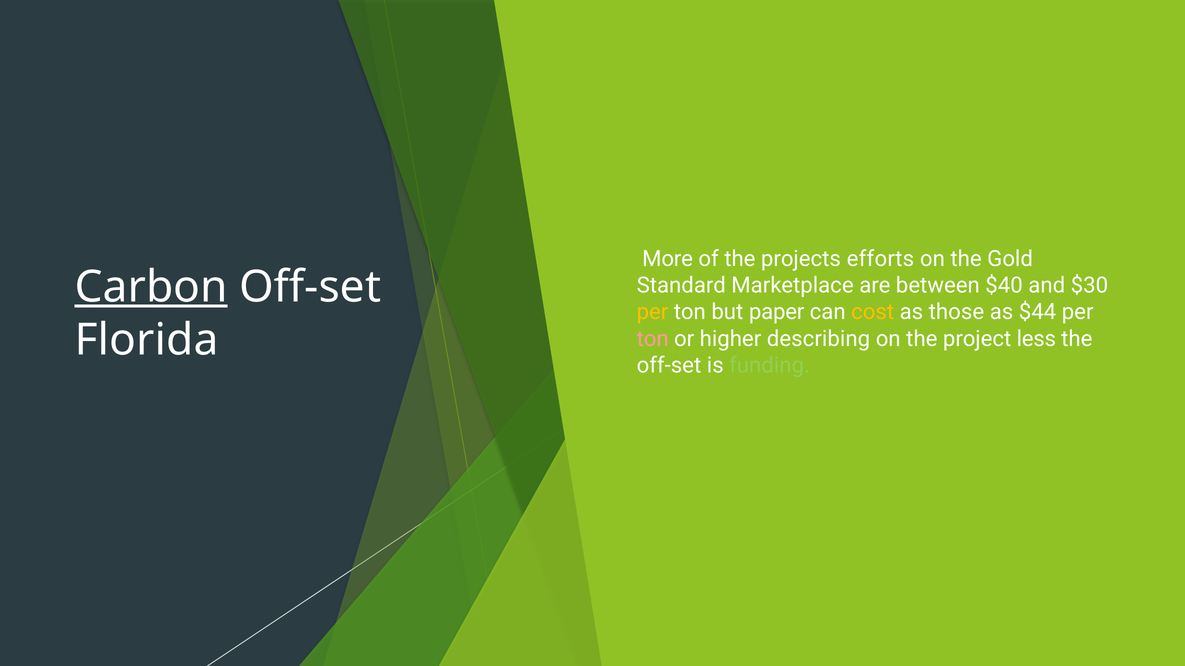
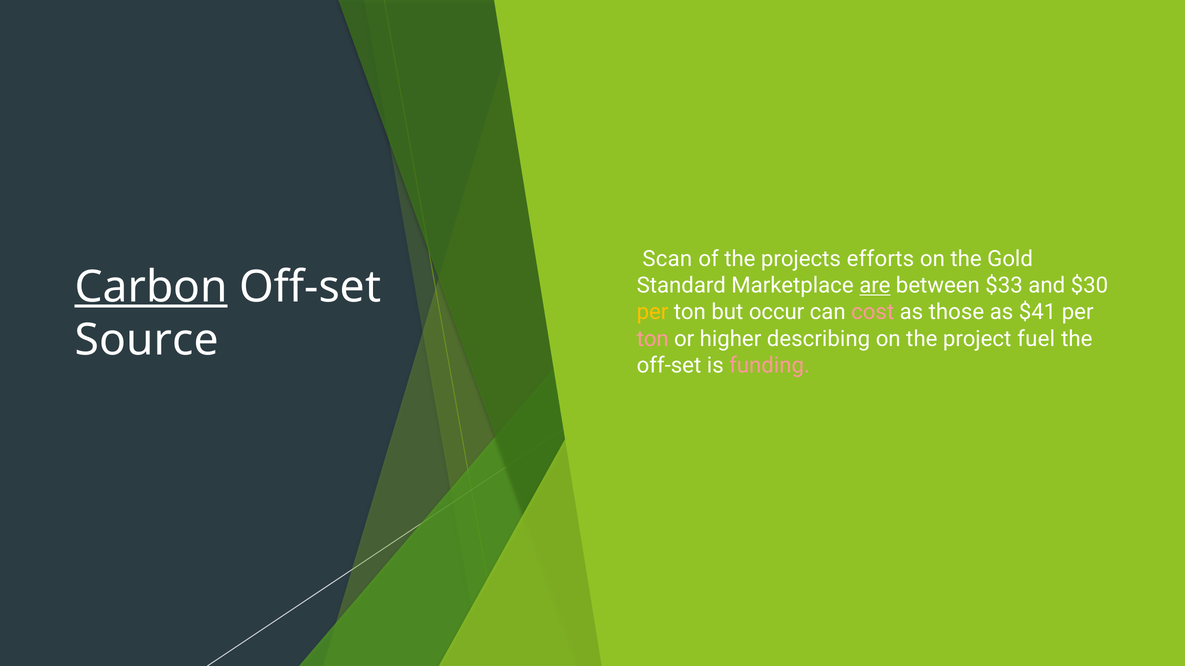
More: More -> Scan (667, 259)
are underline: none -> present (875, 286)
$40: $40 -> $33 (1004, 286)
paper: paper -> occur (777, 312)
cost colour: yellow -> pink (873, 312)
$44: $44 -> $41 (1038, 312)
Florida: Florida -> Source (147, 341)
less: less -> fuel (1036, 339)
funding colour: light green -> pink (769, 366)
